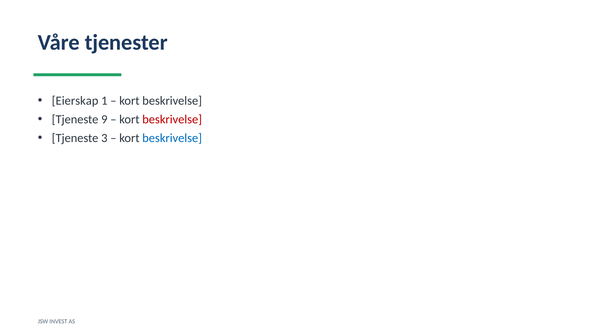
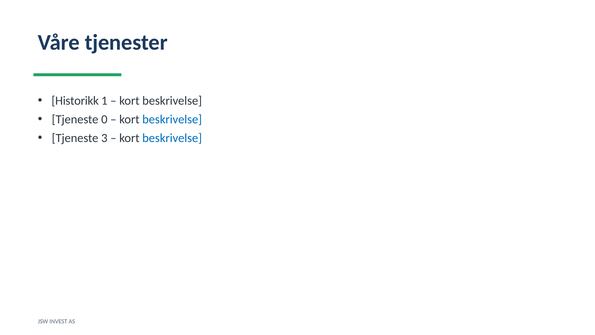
Eierskap: Eierskap -> Historikk (75, 101)
9: 9 -> 0 (104, 119)
beskrivelse colour: red -> blue (172, 119)
